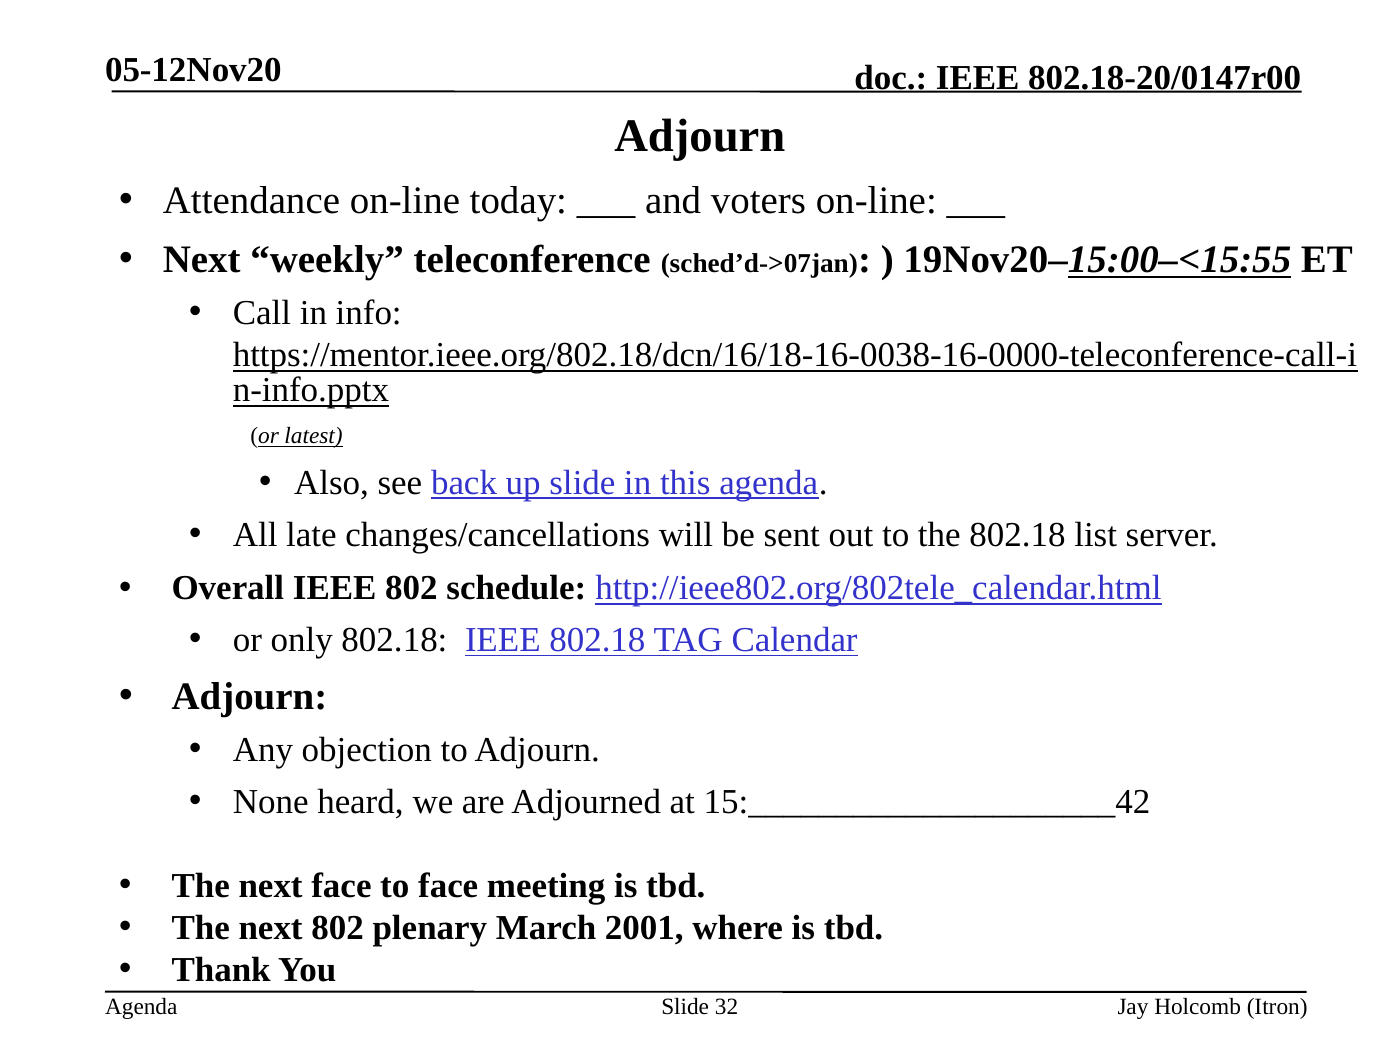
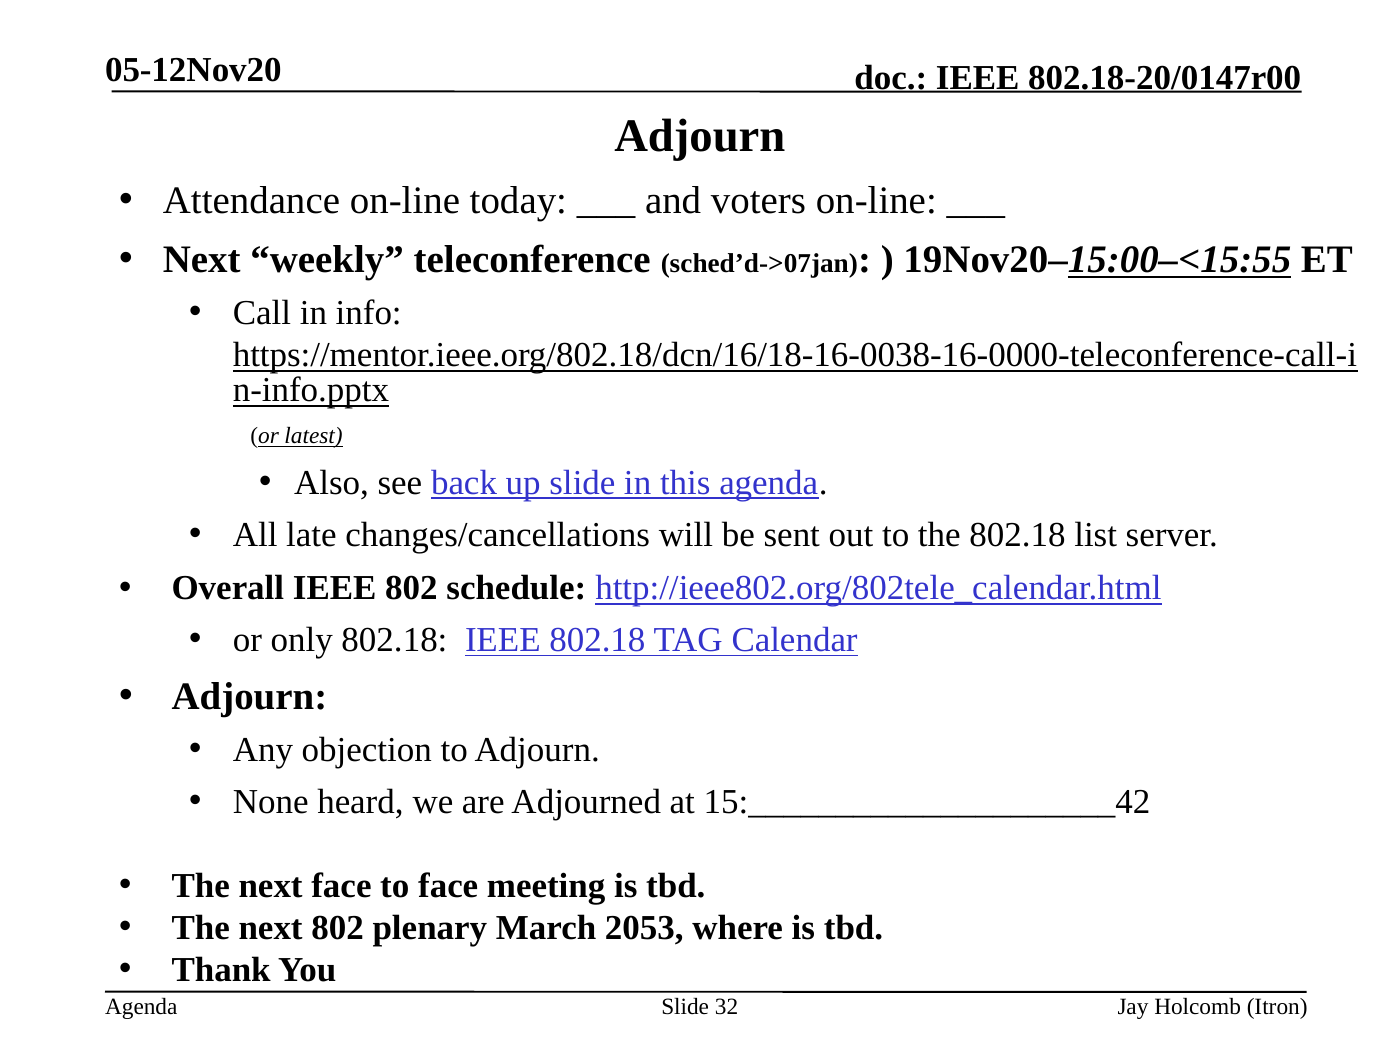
2001: 2001 -> 2053 (644, 928)
